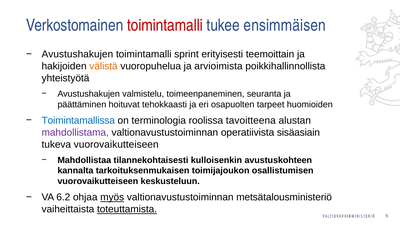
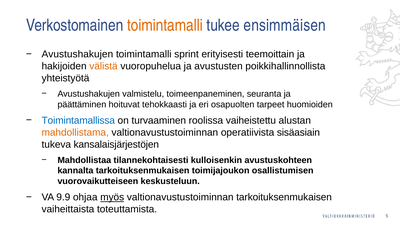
toimintamalli colour: red -> orange (165, 25)
arvioimista: arvioimista -> avustusten (218, 66)
terminologia: terminologia -> turvaaminen (159, 120)
tavoitteena: tavoitteena -> vaiheistettu (251, 120)
mahdollistama colour: purple -> orange (75, 132)
tukeva vuorovaikutteiseen: vuorovaikutteiseen -> kansalaisjärjestöjen (116, 144)
6.2: 6.2 -> 9.9 (63, 197)
valtionavustustoiminnan metsätalousministeriö: metsätalousministeriö -> tarkoituksenmukaisen (284, 197)
toteuttamista underline: present -> none (127, 209)
